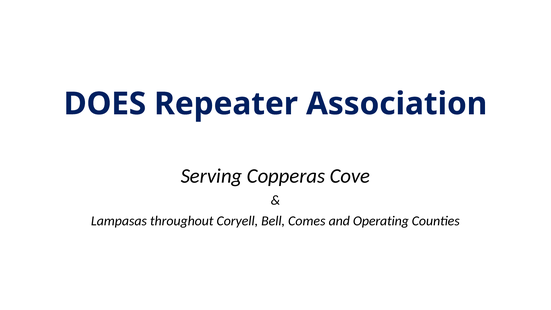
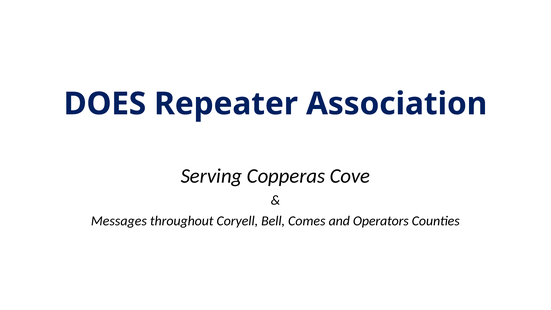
Lampasas: Lampasas -> Messages (119, 221)
Operating: Operating -> Operators (381, 221)
